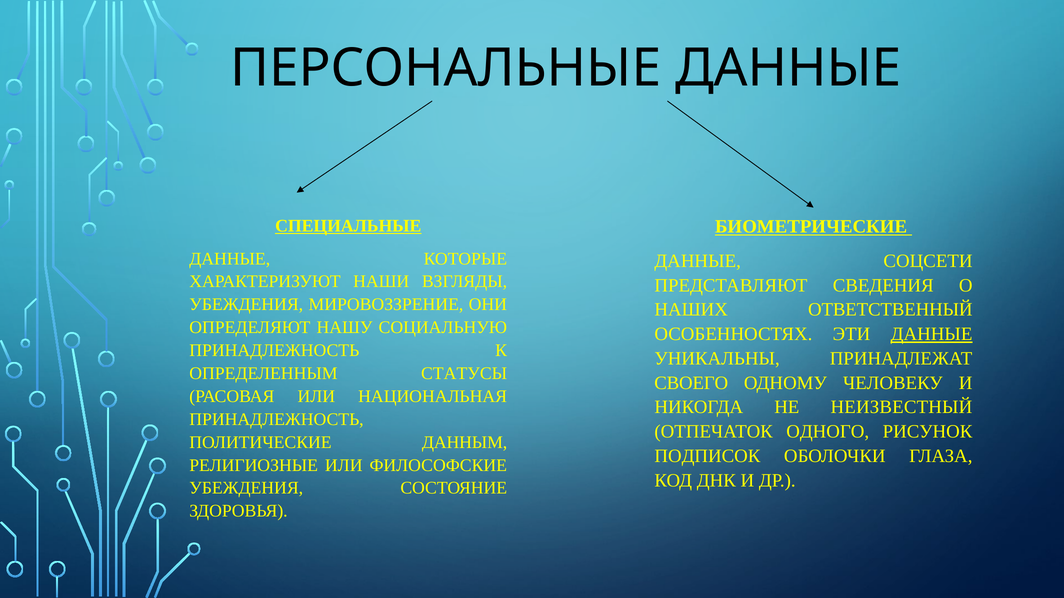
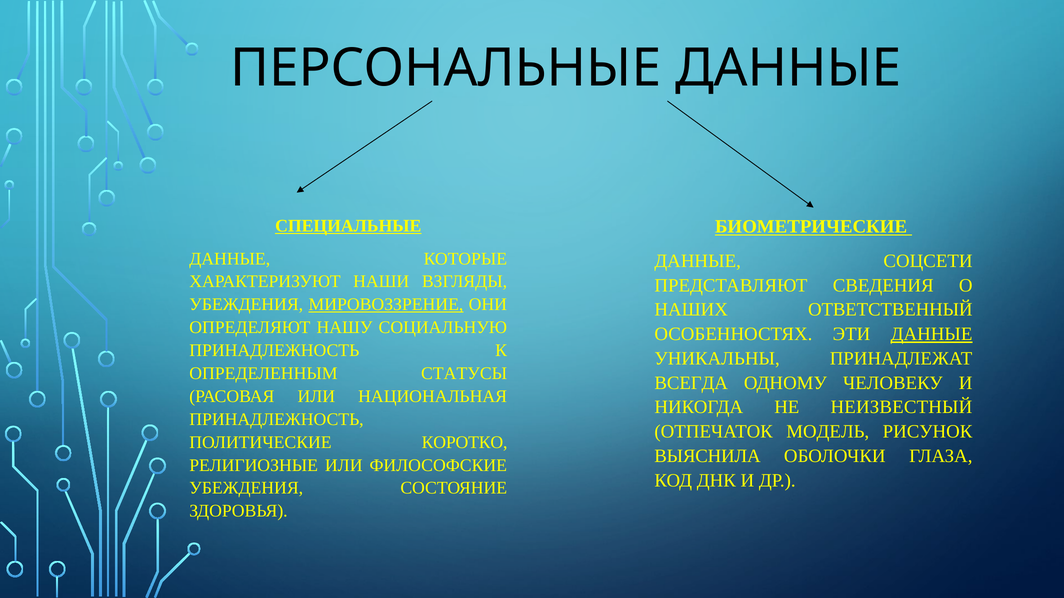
МИРОВОЗЗРЕНИЕ underline: none -> present (386, 305)
СВОЕГО: СВОЕГО -> ВСЕГДА (691, 383)
ОДНОГО: ОДНОГО -> МОДЕЛЬ (828, 432)
ДАННЫМ: ДАННЫМ -> КОРОТКО (465, 443)
ПОДПИСОК: ПОДПИСОК -> ВЫЯСНИЛА (708, 456)
